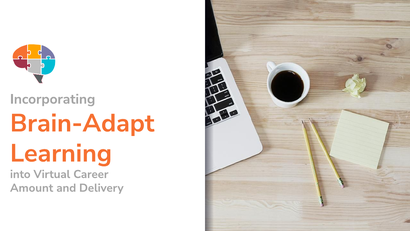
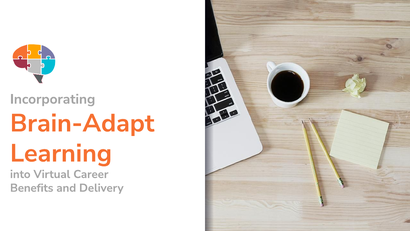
Amount: Amount -> Benefits (32, 188)
